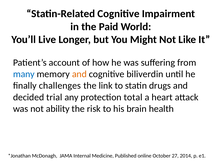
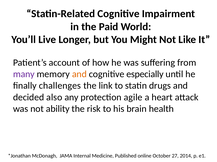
many colour: blue -> purple (24, 74)
biliverdin: biliverdin -> especially (145, 74)
trial: trial -> also (54, 98)
total: total -> agile (133, 98)
